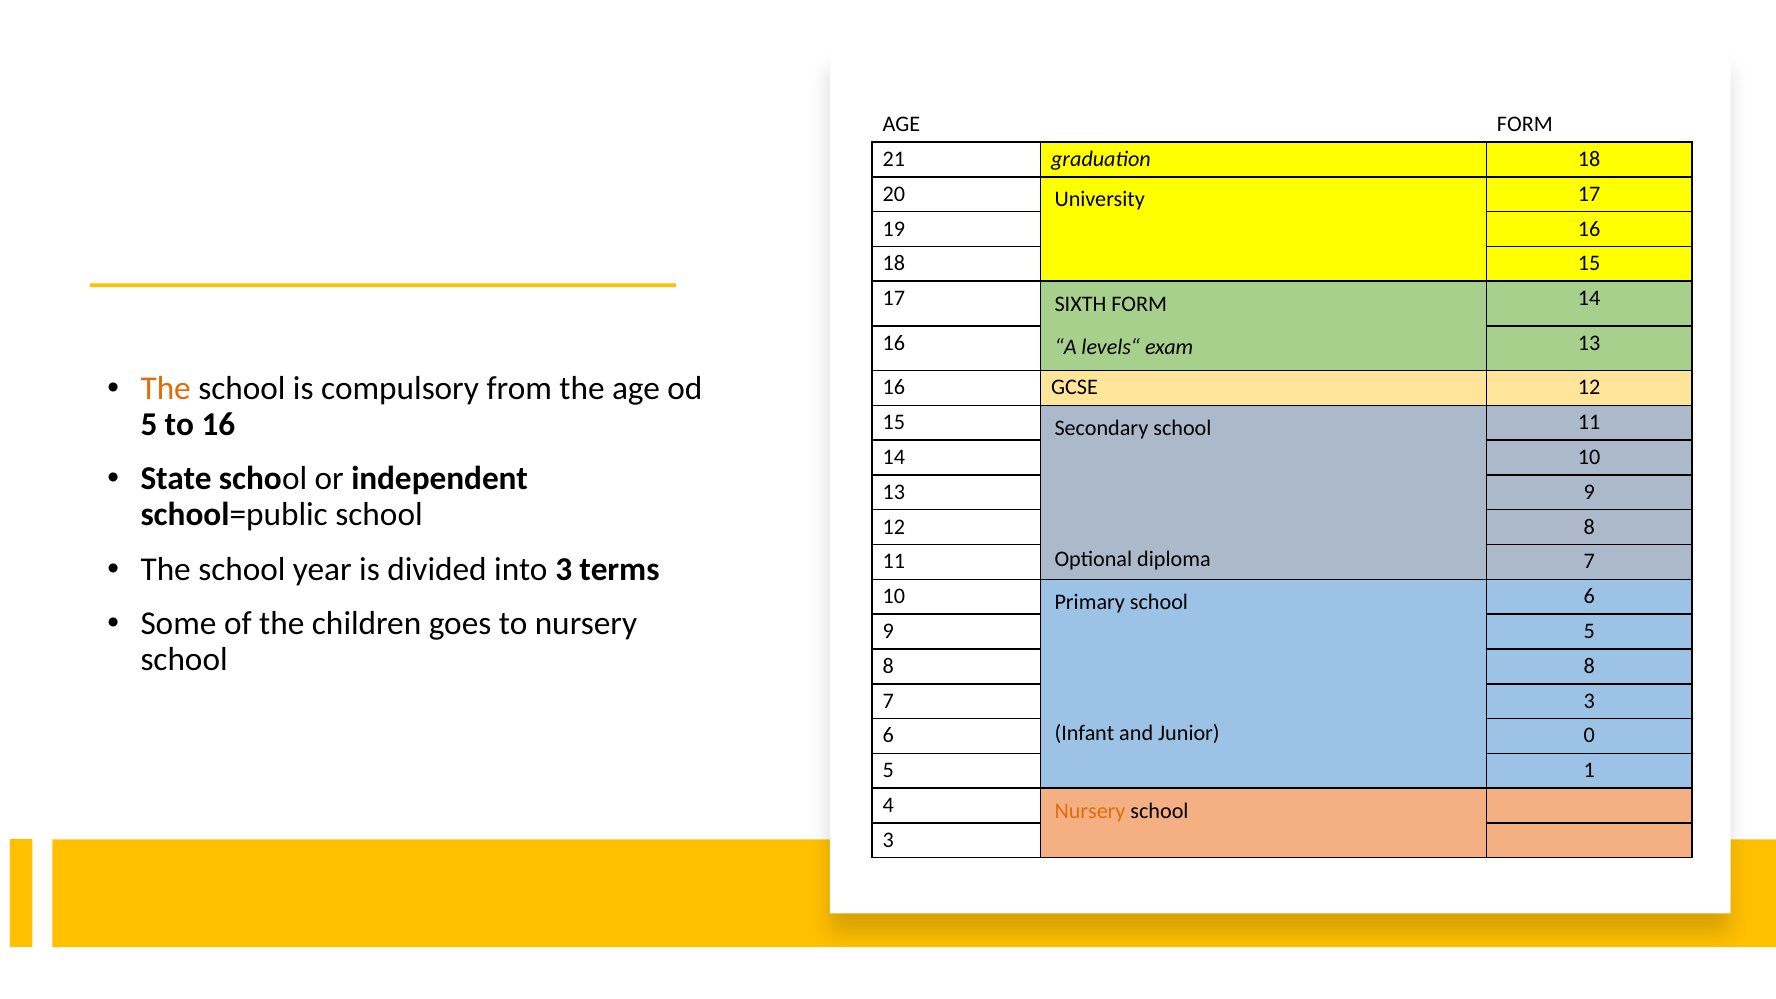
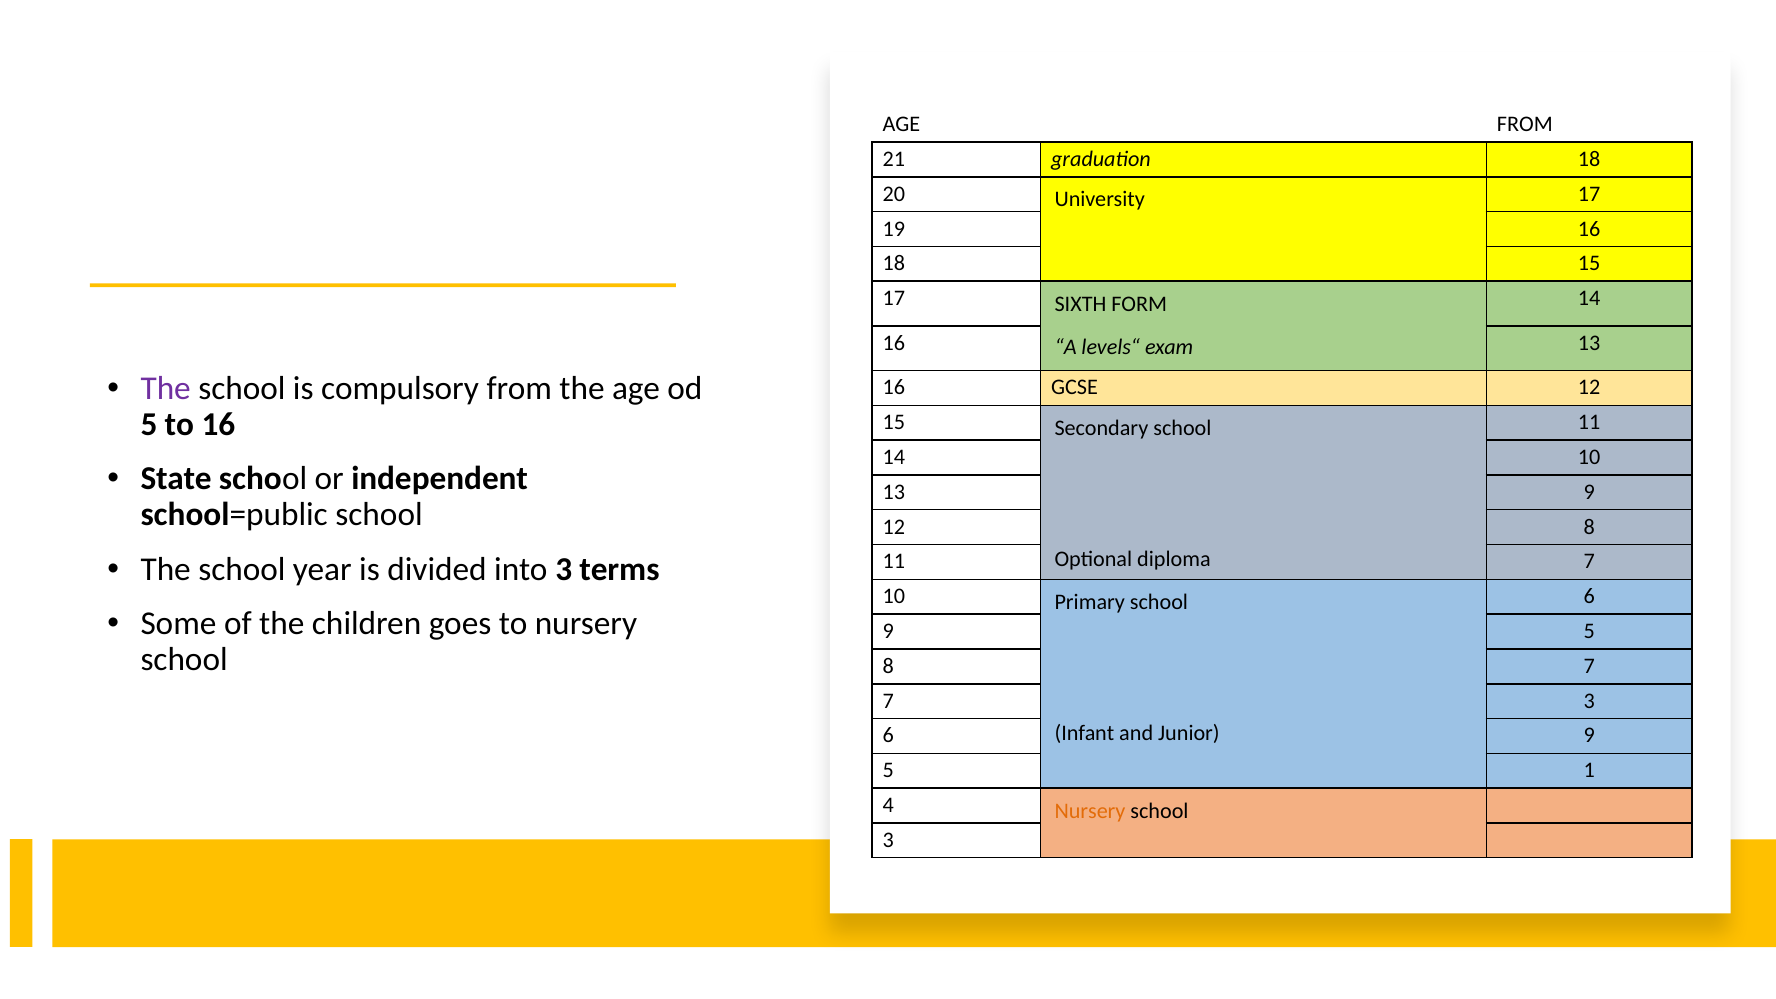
AGE FORM: FORM -> FROM (1525, 124)
The colour: orange -> purple (166, 389)
8 8: 8 -> 7 (1589, 666)
0: 0 -> 9 (1589, 736)
